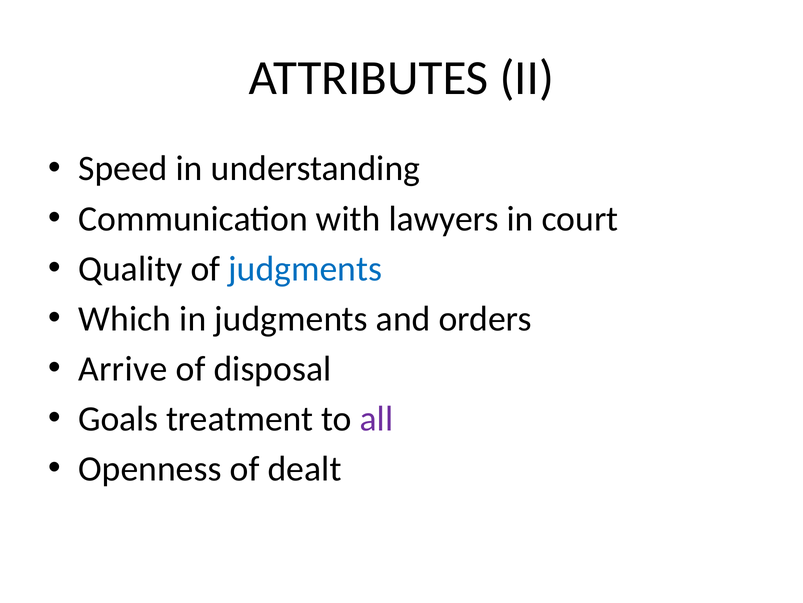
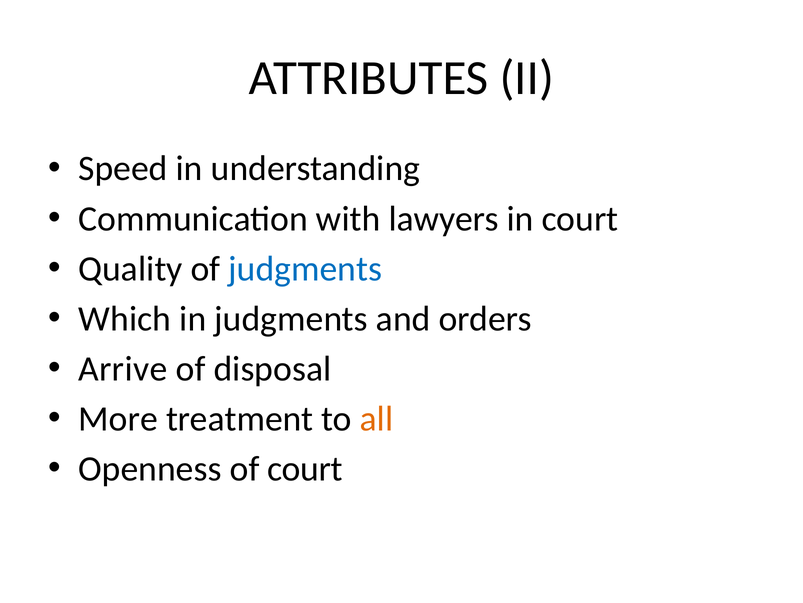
Goals: Goals -> More (118, 418)
all colour: purple -> orange (376, 418)
of dealt: dealt -> court (305, 468)
